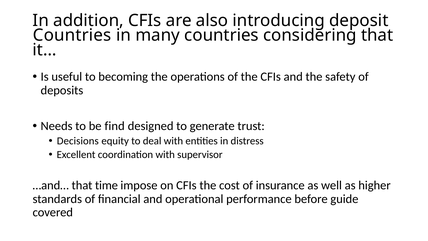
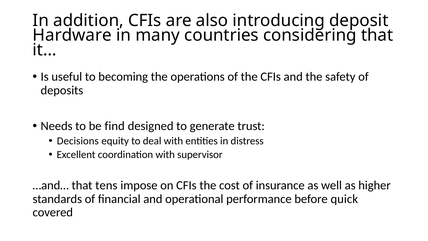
Countries: Countries -> Hardware (72, 35)
time: time -> tens (106, 185)
guide: guide -> quick (344, 199)
